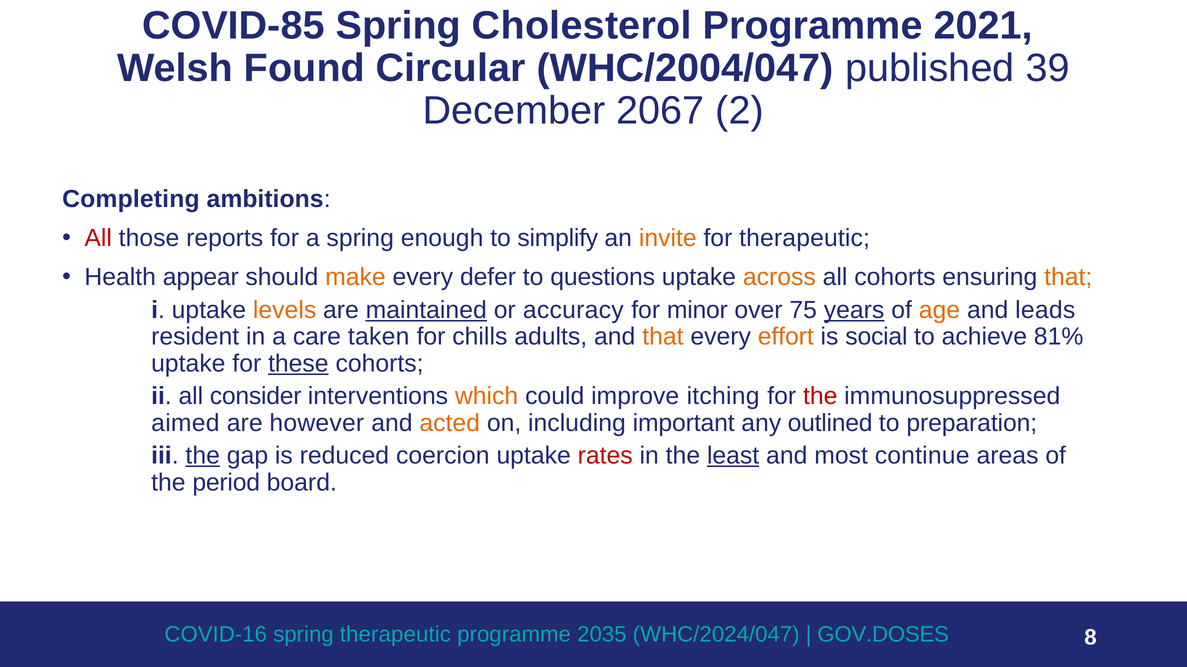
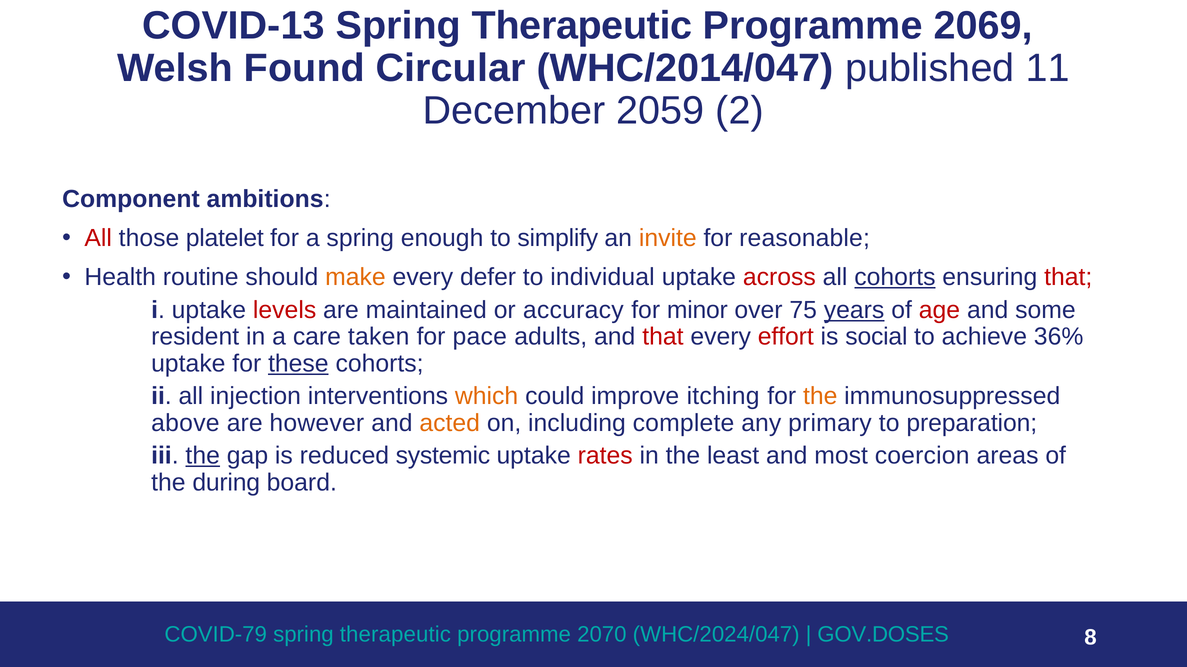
COVID-85: COVID-85 -> COVID-13 (233, 26)
Cholesterol: Cholesterol -> Therapeutic (582, 26)
2021: 2021 -> 2069 (983, 26)
WHC/2004/047: WHC/2004/047 -> WHC/2014/047 (685, 68)
39: 39 -> 11 (1048, 68)
2067: 2067 -> 2059 (660, 111)
Completing: Completing -> Component (131, 199)
reports: reports -> platelet (225, 238)
for therapeutic: therapeutic -> reasonable (805, 238)
appear: appear -> routine (201, 278)
questions: questions -> individual (603, 278)
across colour: orange -> red (779, 278)
cohorts underline: none -> present (895, 278)
that colour: orange -> red (1068, 278)
levels colour: orange -> red (285, 310)
maintained underline: present -> none (426, 310)
age colour: orange -> red (939, 310)
leads: leads -> some (1045, 310)
chills: chills -> pace (480, 337)
that colour: orange -> red (663, 337)
effort colour: orange -> red (786, 337)
81%: 81% -> 36% (1059, 337)
consider: consider -> injection (256, 397)
the colour: red -> orange (820, 397)
aimed: aimed -> above (185, 423)
important: important -> complete (683, 423)
outlined: outlined -> primary (830, 423)
coercion: coercion -> systemic (443, 456)
least underline: present -> none (733, 456)
continue: continue -> coercion (922, 456)
period: period -> during (226, 483)
COVID-16: COVID-16 -> COVID-79 (216, 635)
2035: 2035 -> 2070 (602, 635)
